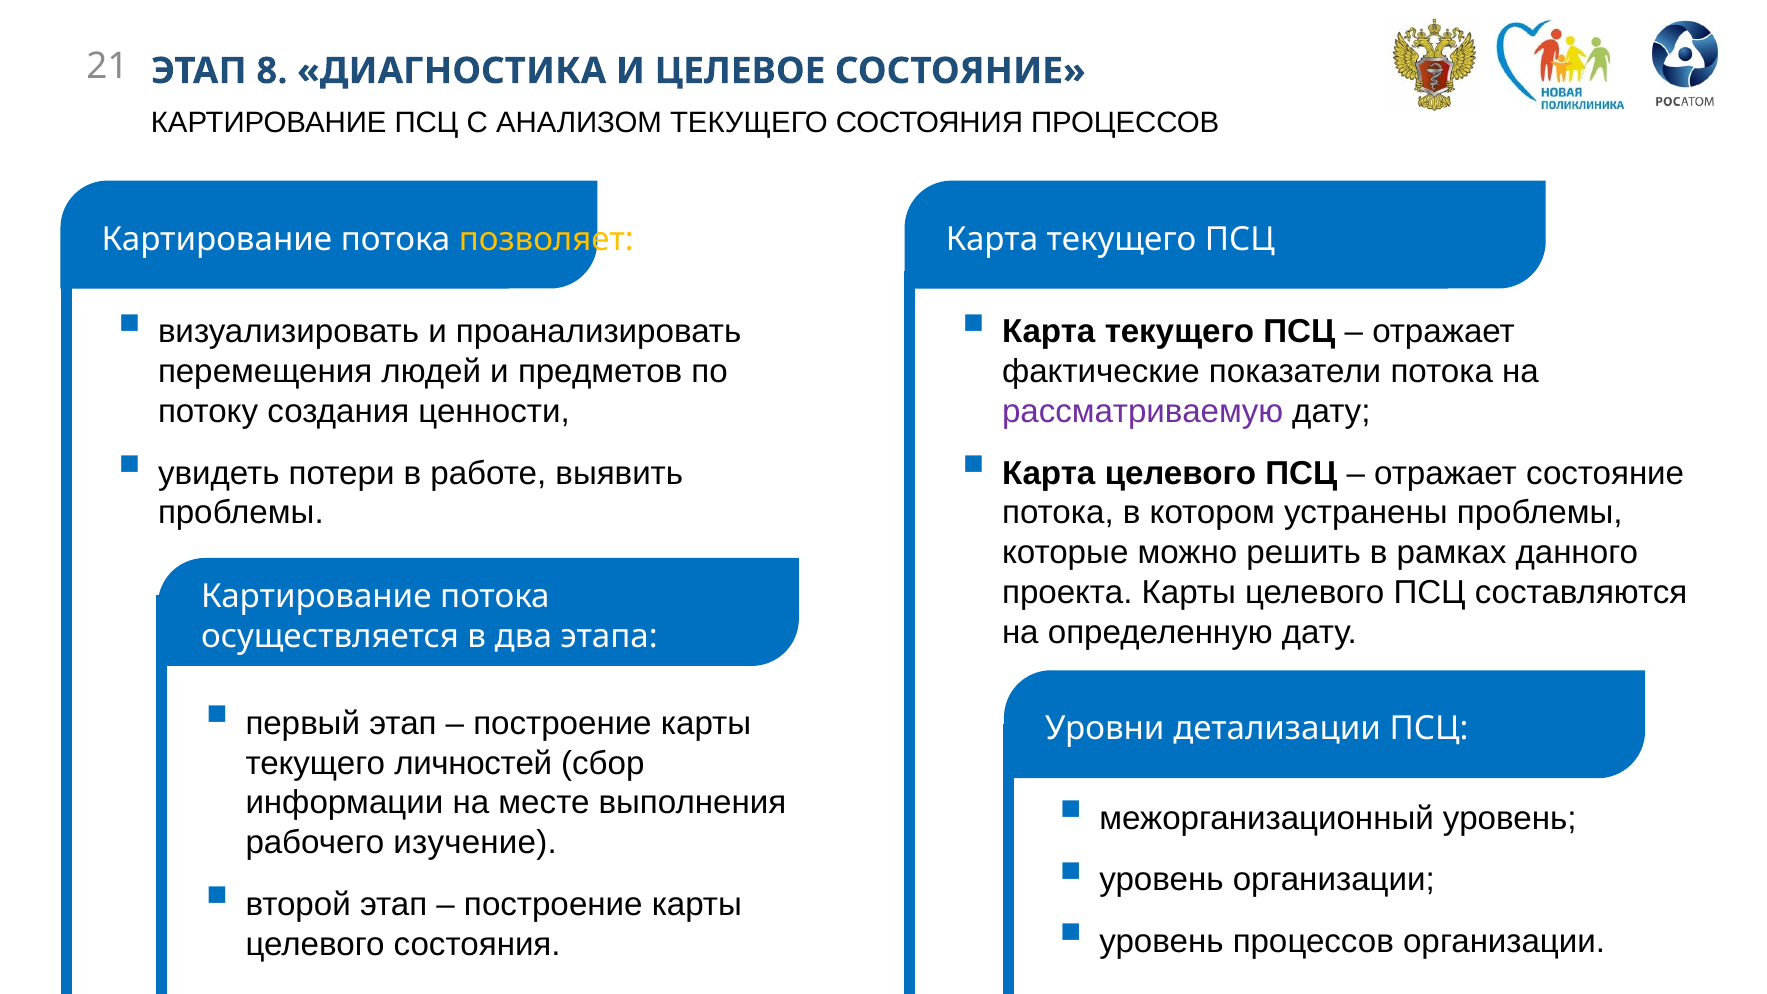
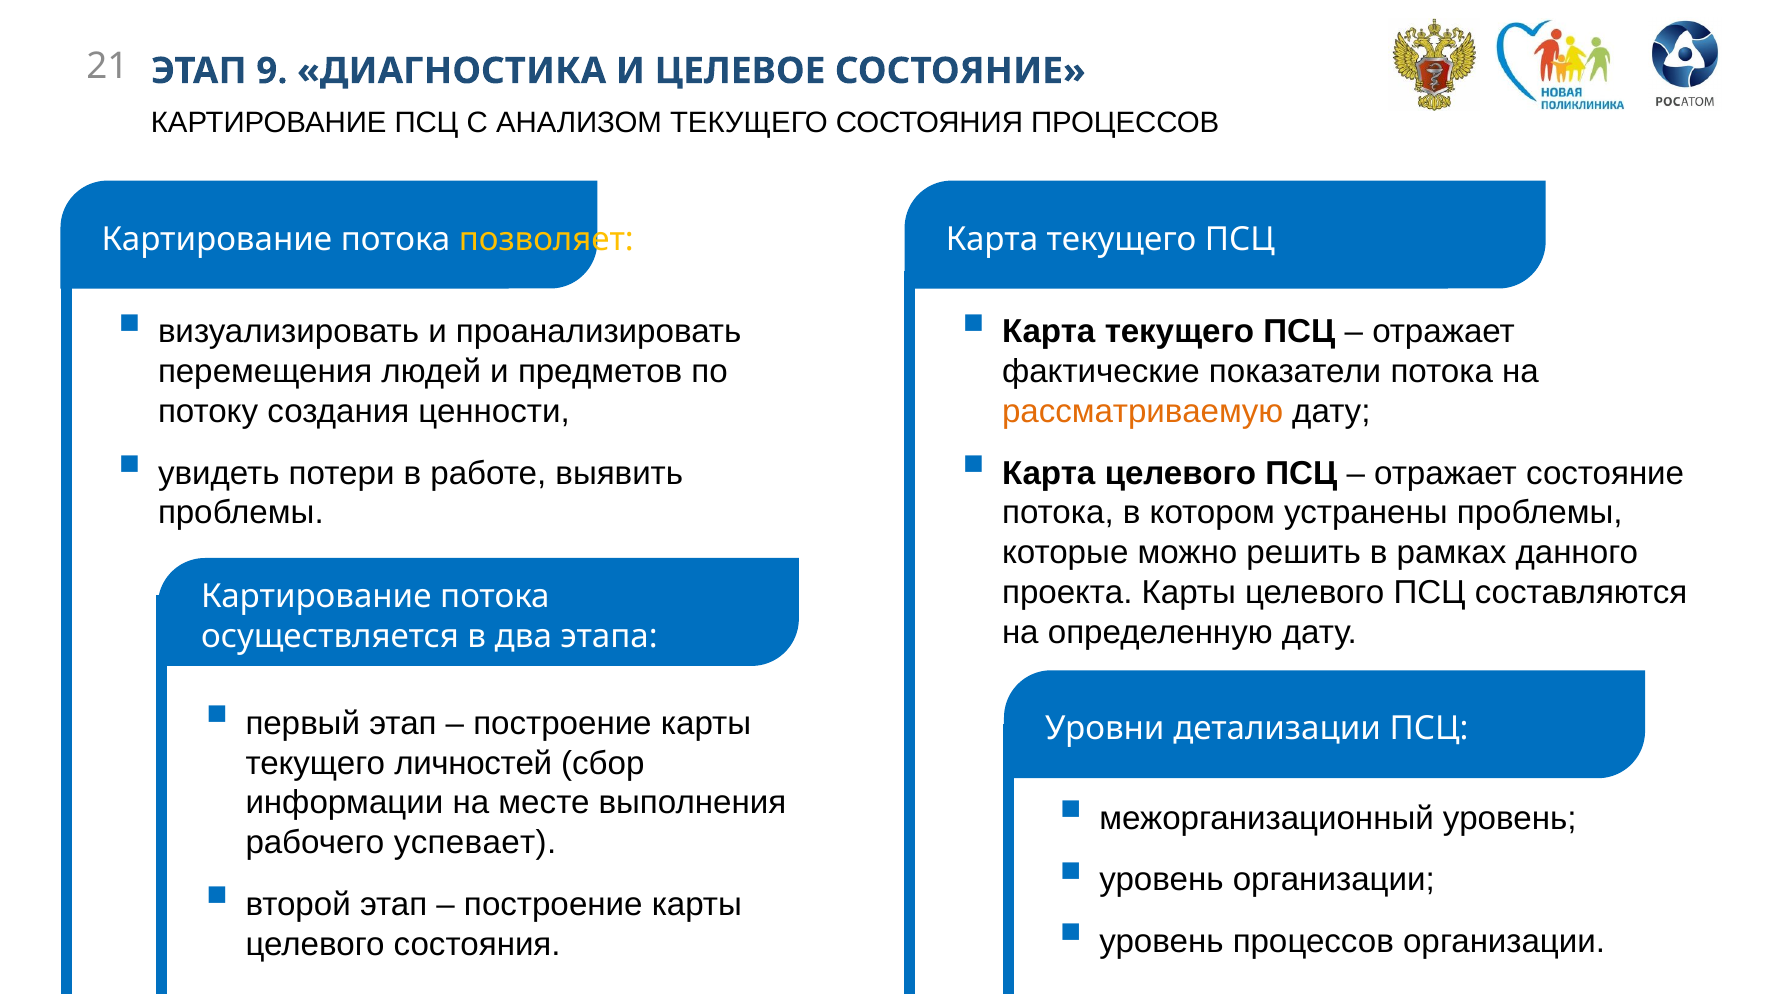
8: 8 -> 9 (272, 71)
рассматриваемую colour: purple -> orange (1143, 411)
изучение: изучение -> успевает (475, 843)
